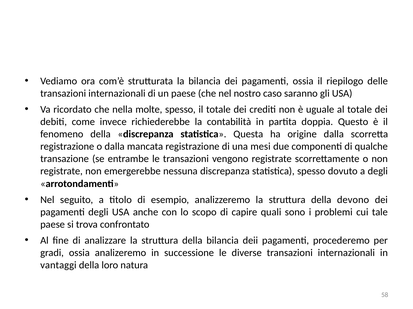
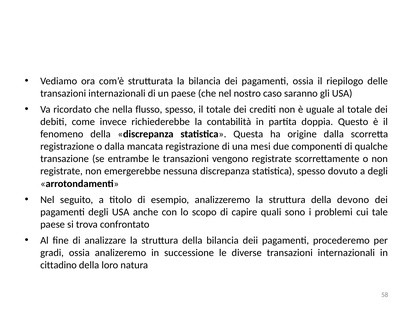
molte: molte -> flusso (149, 110)
vantaggi: vantaggi -> cittadino (59, 266)
